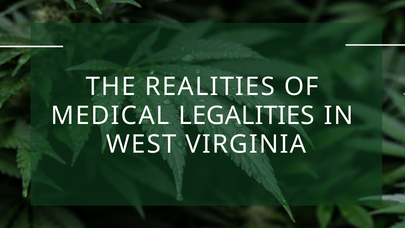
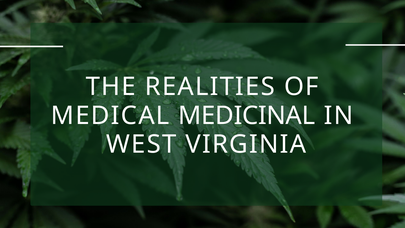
LEGALITIES: LEGALITIES -> MEDICINAL (247, 115)
